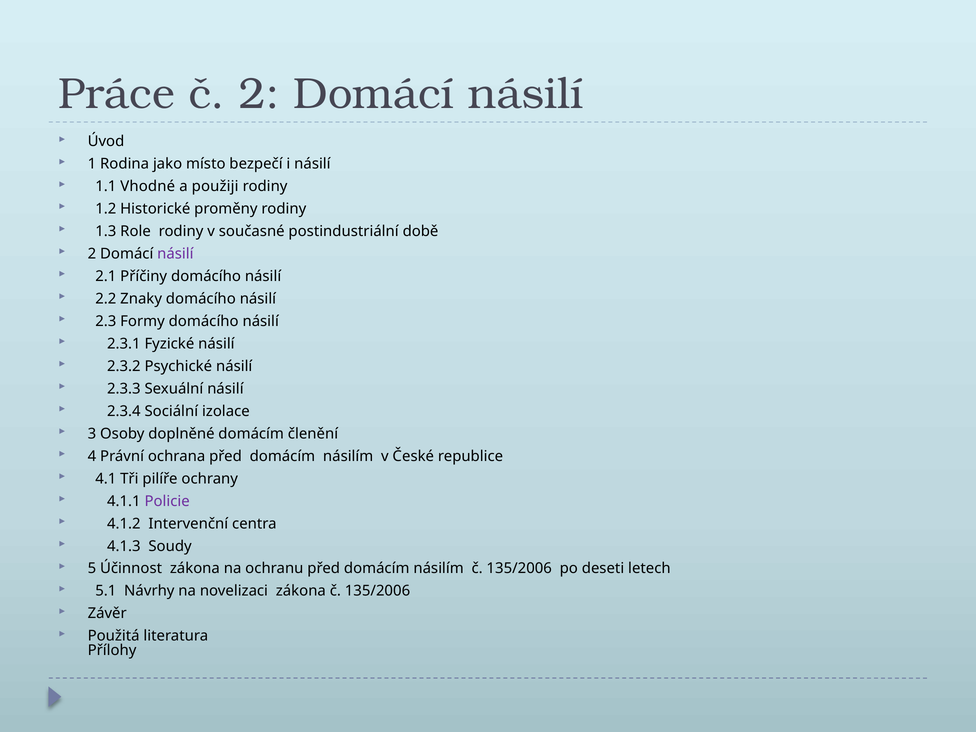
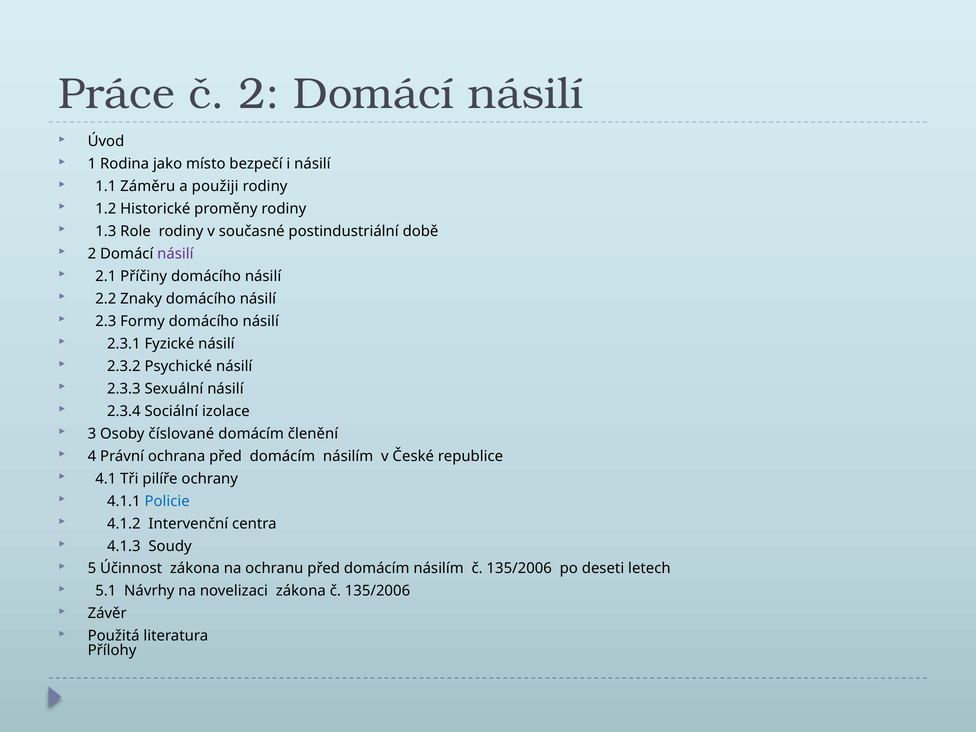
Vhodné: Vhodné -> Záměru (148, 186)
doplněné: doplněné -> číslované (181, 434)
Policie colour: purple -> blue (167, 501)
